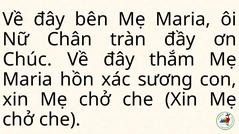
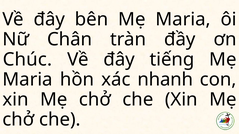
thắm: thắm -> tiếng (172, 60)
sương: sương -> nhanh (165, 80)
